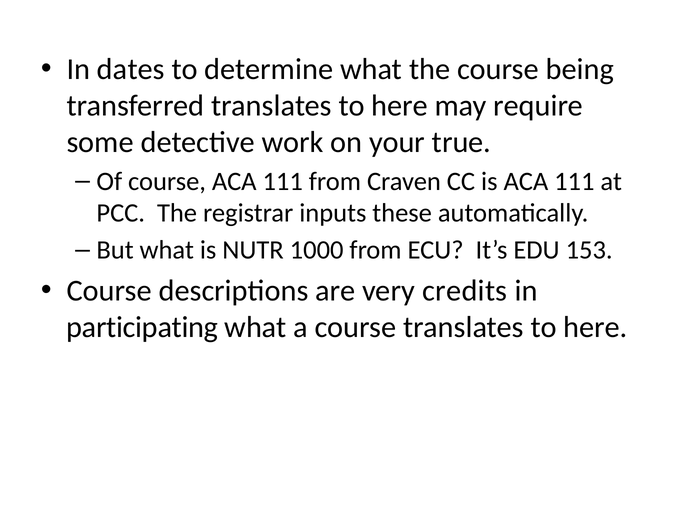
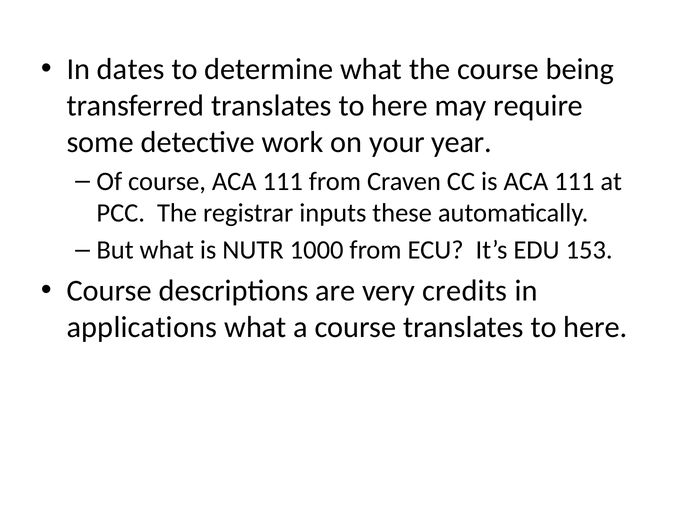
true: true -> year (462, 142)
participating: participating -> applications (142, 327)
